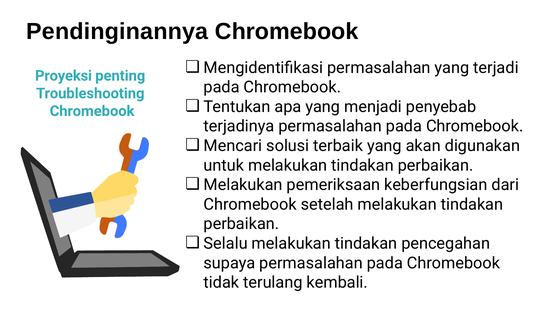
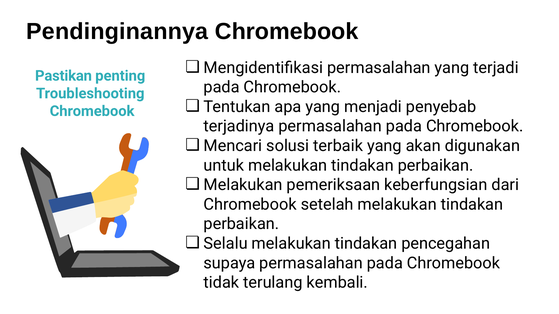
Proyeksi: Proyeksi -> Pastikan (63, 76)
